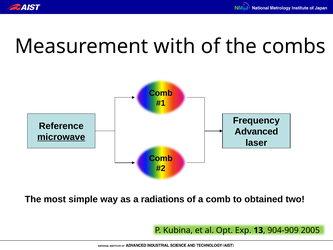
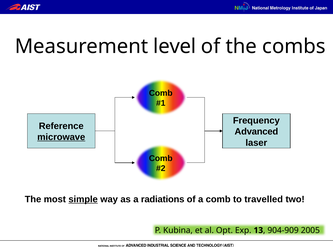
with: with -> level (175, 46)
simple underline: none -> present (83, 199)
obtained: obtained -> travelled (264, 199)
